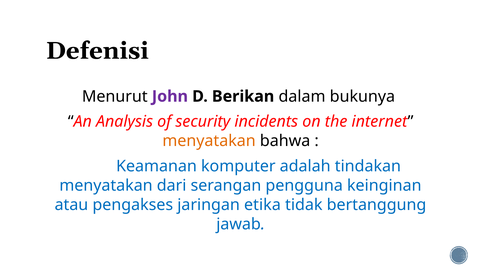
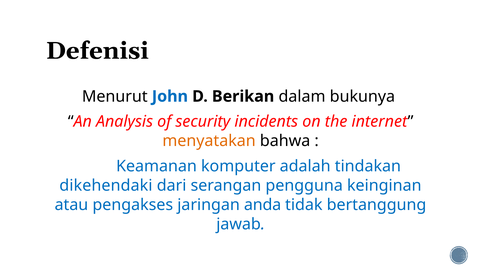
John colour: purple -> blue (170, 96)
menyatakan: menyatakan -> dikehendaki (106, 185)
etika: etika -> anda (263, 204)
